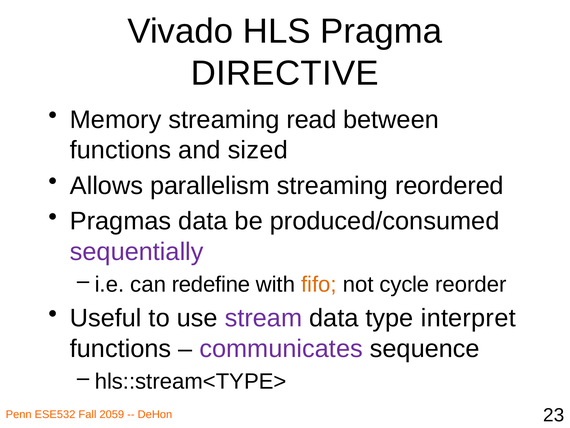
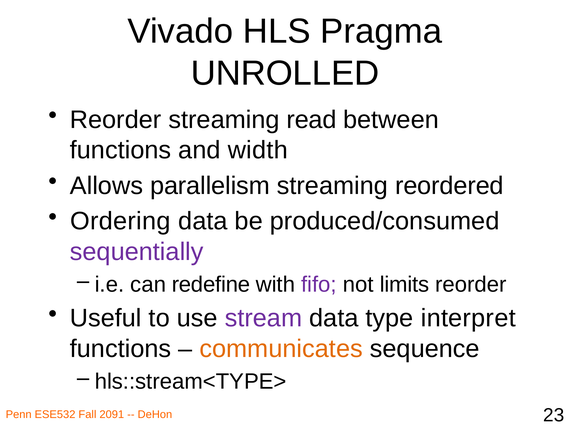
DIRECTIVE: DIRECTIVE -> UNROLLED (285, 73)
Memory: Memory -> Reorder (116, 120)
sized: sized -> width (258, 150)
Pragmas: Pragmas -> Ordering (120, 221)
fifo colour: orange -> purple (319, 284)
cycle: cycle -> limits (404, 284)
communicates colour: purple -> orange (281, 348)
2059: 2059 -> 2091 (112, 414)
